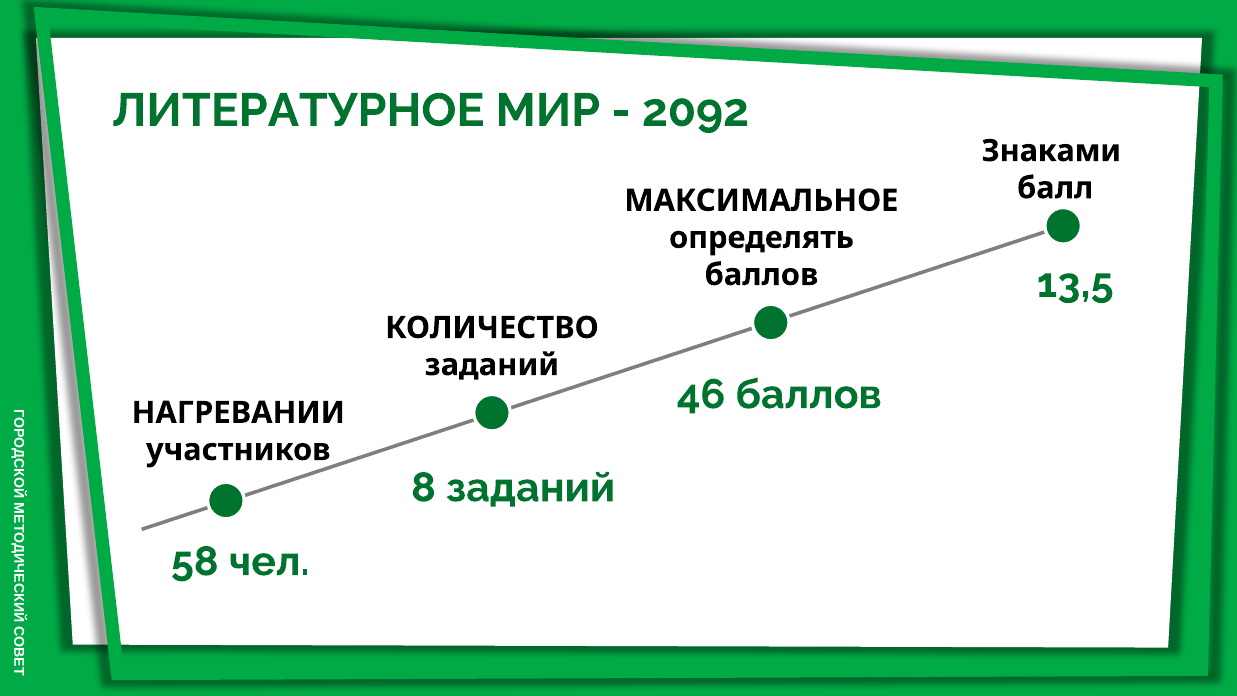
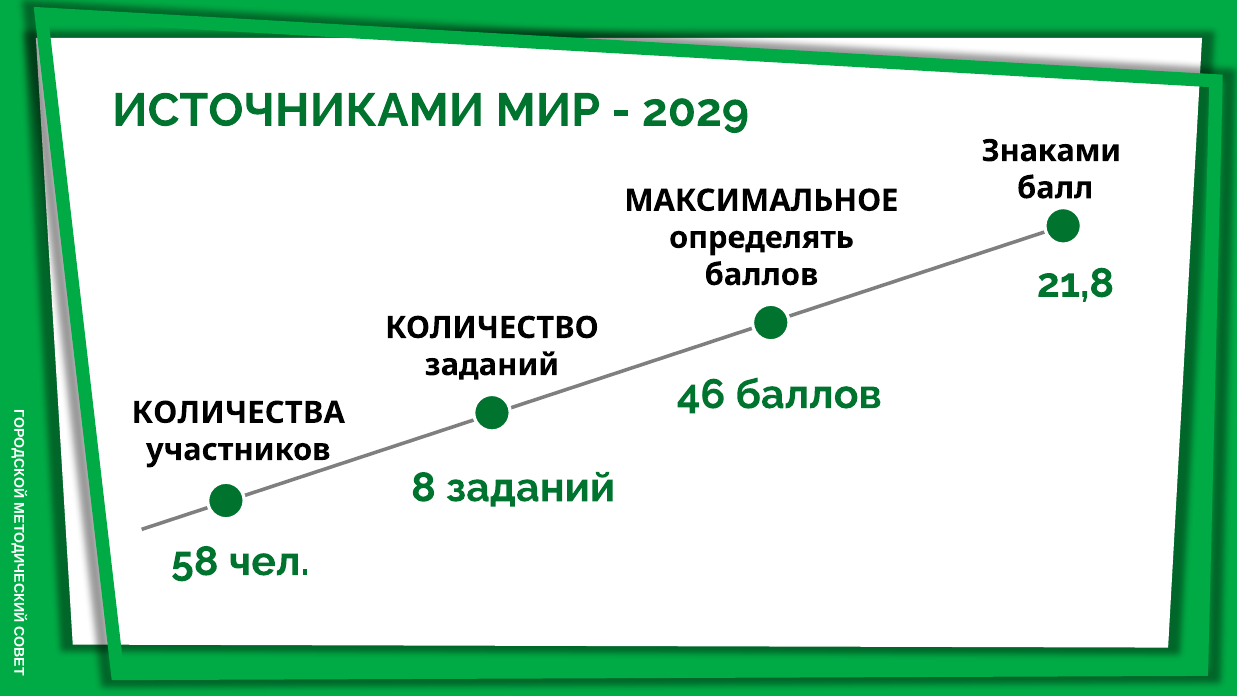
ЛИТЕРАТУРНОЕ: ЛИТЕРАТУРНОЕ -> ИСТОЧНИКАМИ (298, 111)
2092: 2092 -> 2029 (695, 111)
13,5: 13,5 -> 21,8 (1075, 283)
НАГРЕВАНИИ: НАГРЕВАНИИ -> КОЛИЧЕСТВА (238, 413)
